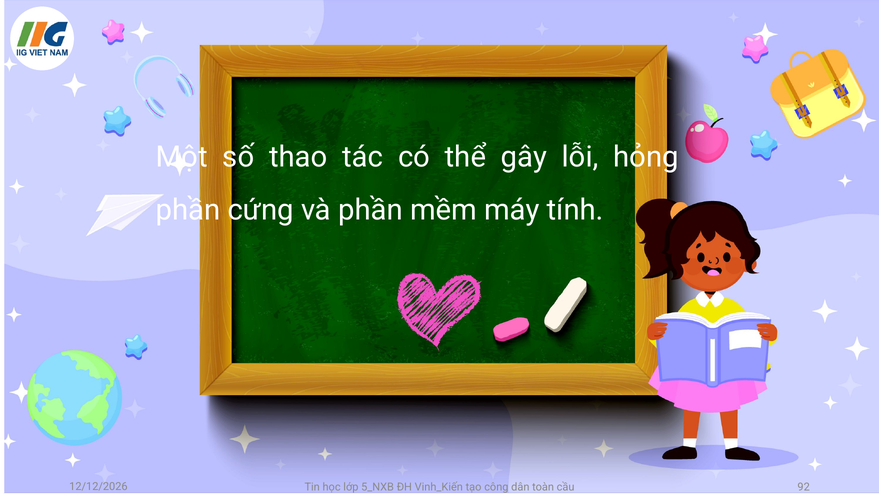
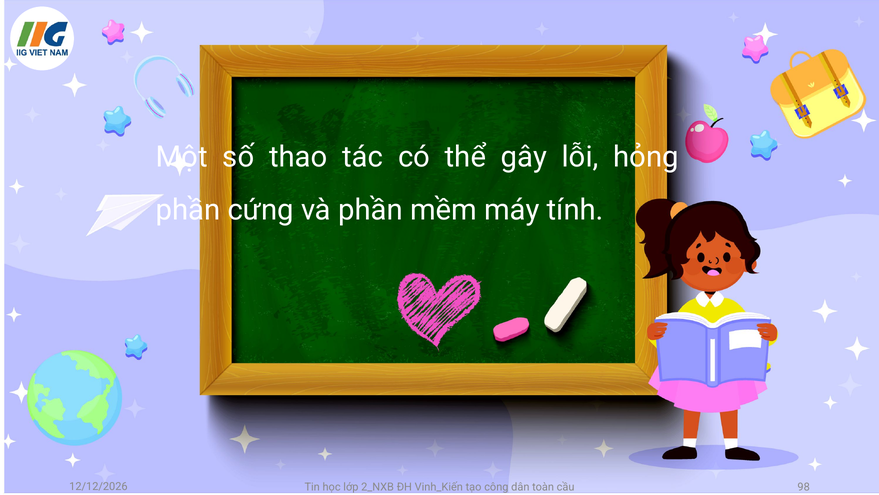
5_NXB: 5_NXB -> 2_NXB (378, 487)
92: 92 -> 98 (804, 487)
